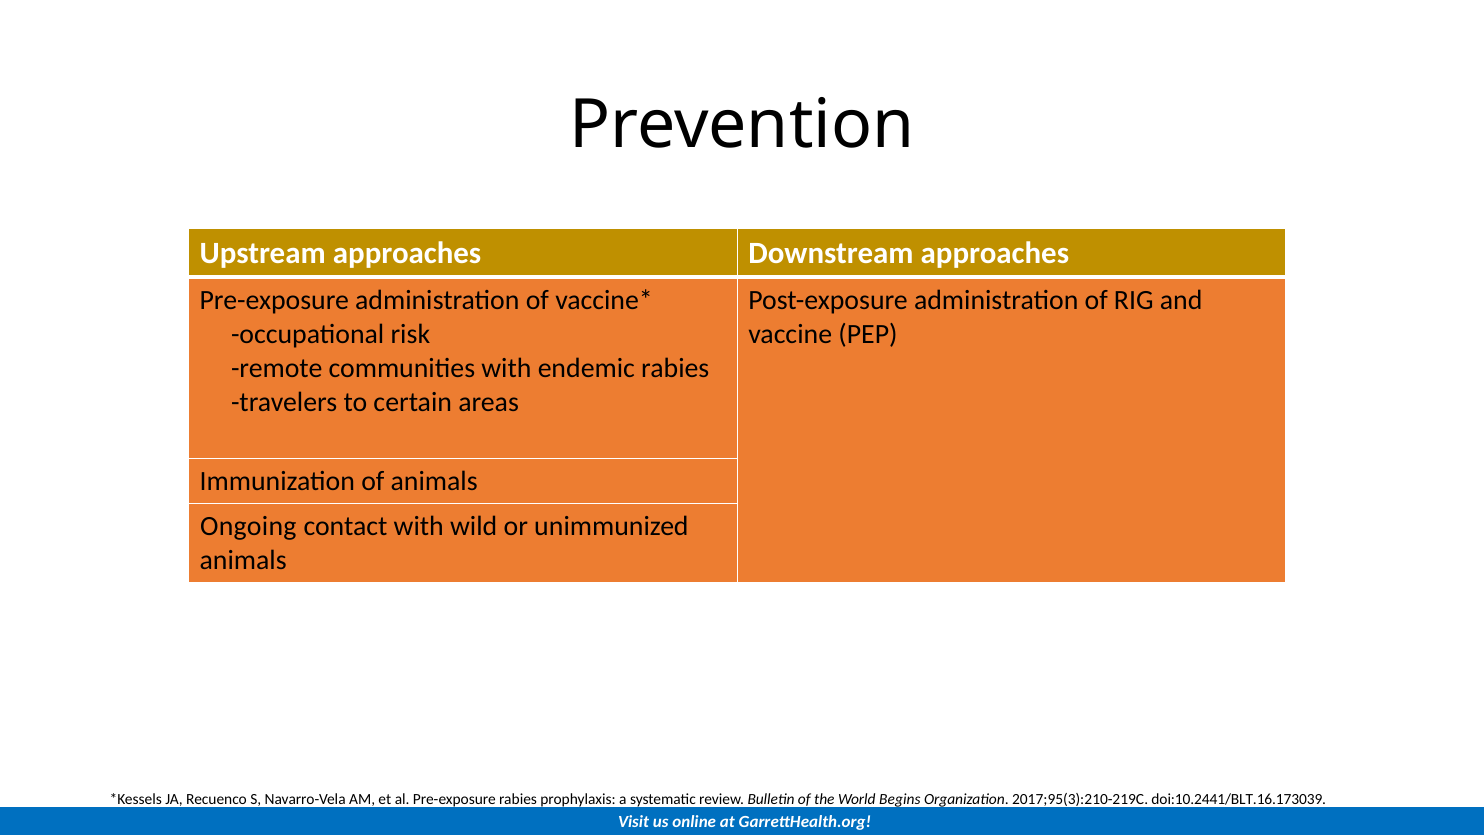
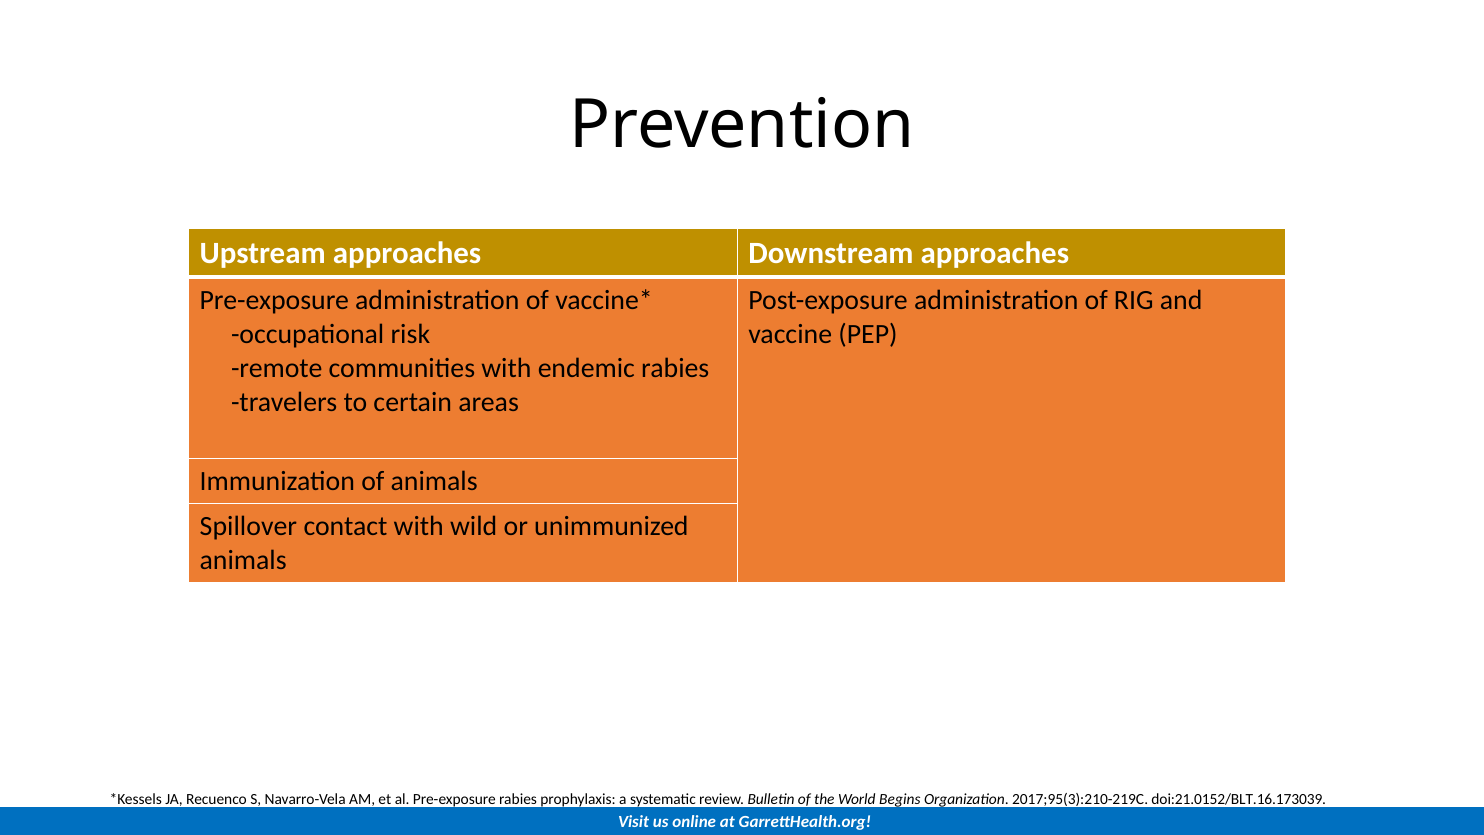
Ongoing: Ongoing -> Spillover (248, 526)
doi:10.2441/BLT.16.173039: doi:10.2441/BLT.16.173039 -> doi:21.0152/BLT.16.173039 (1239, 799)
